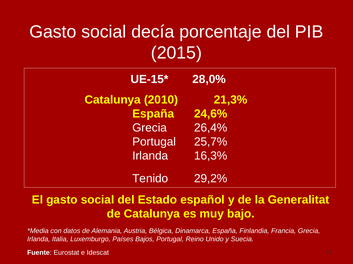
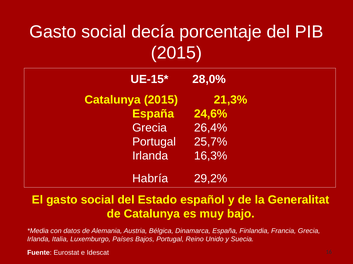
Catalunya 2010: 2010 -> 2015 (161, 100)
Tenido: Tenido -> Habría (150, 179)
